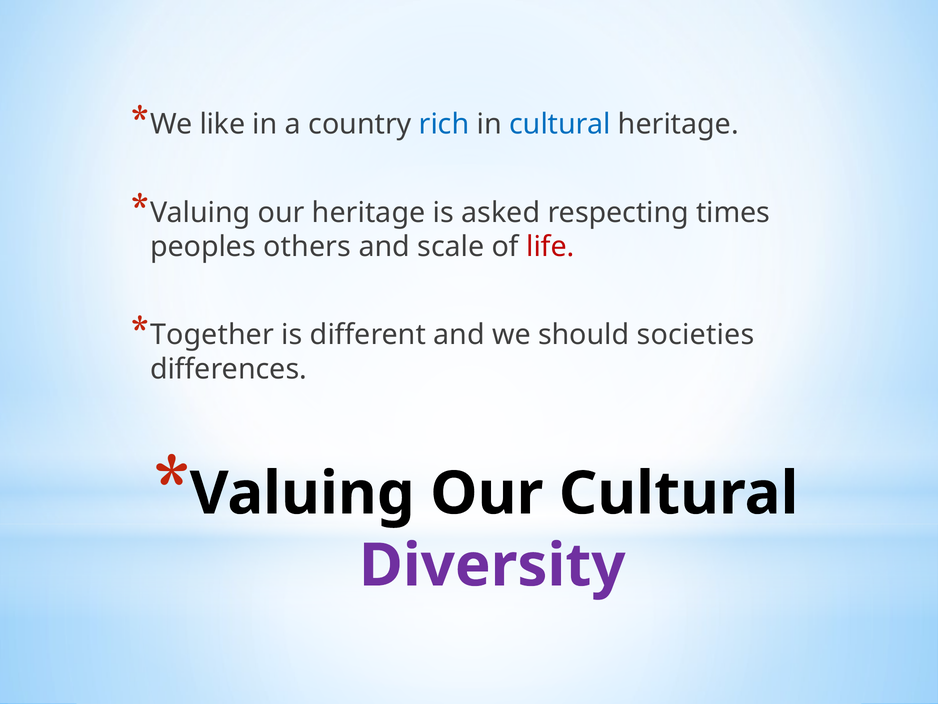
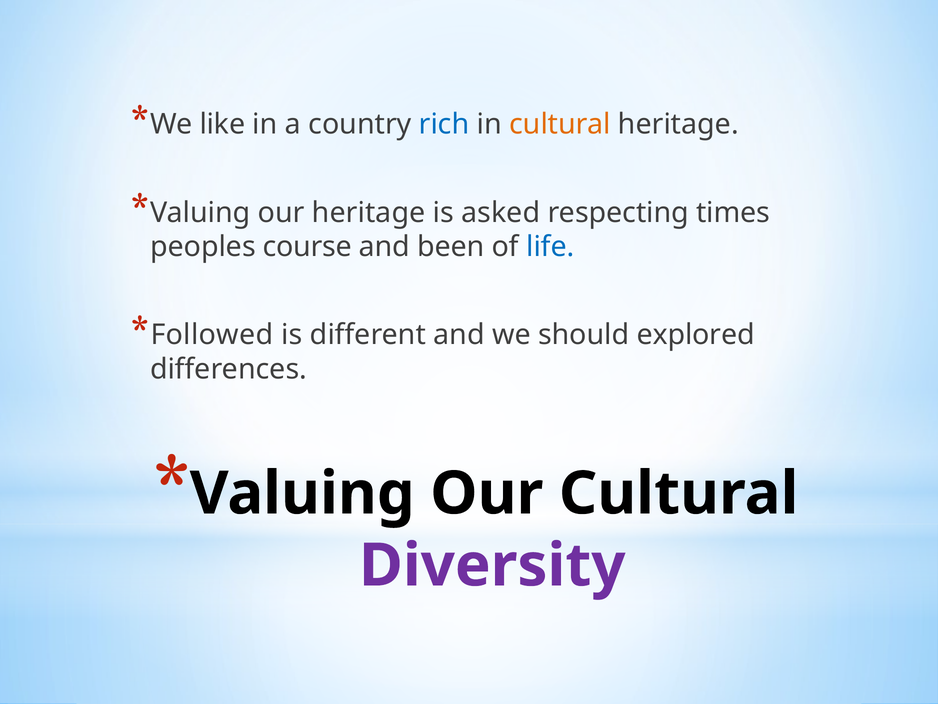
cultural colour: blue -> orange (560, 124)
others: others -> course (307, 247)
scale: scale -> been (451, 247)
life colour: red -> blue (550, 247)
Together: Together -> Followed (212, 335)
societies: societies -> explored (696, 335)
